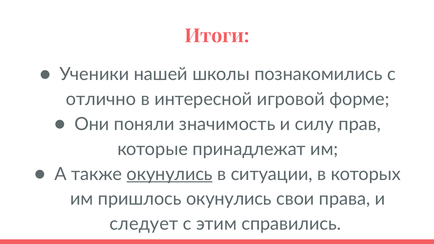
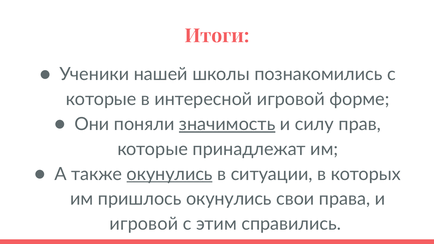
отлично: отлично -> которые (101, 99)
значимость underline: none -> present (227, 124)
следует: следует -> игровой (144, 224)
